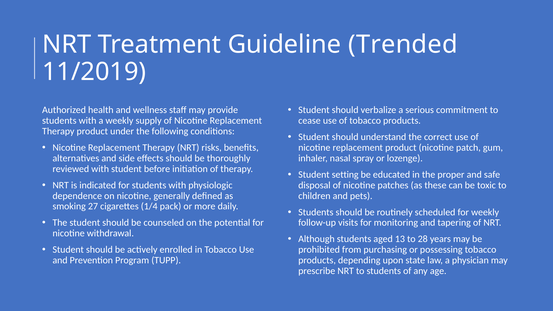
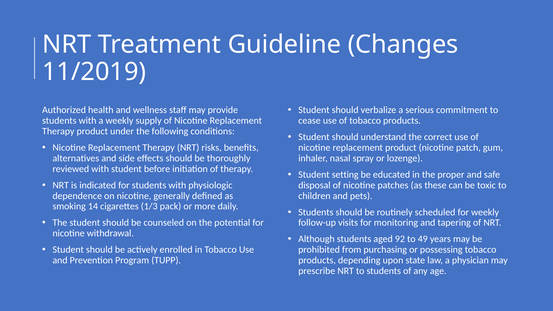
Trended: Trended -> Changes (403, 44)
27: 27 -> 14 (93, 206)
1/4: 1/4 -> 1/3 (149, 206)
13: 13 -> 92 (400, 239)
28: 28 -> 49 (423, 239)
